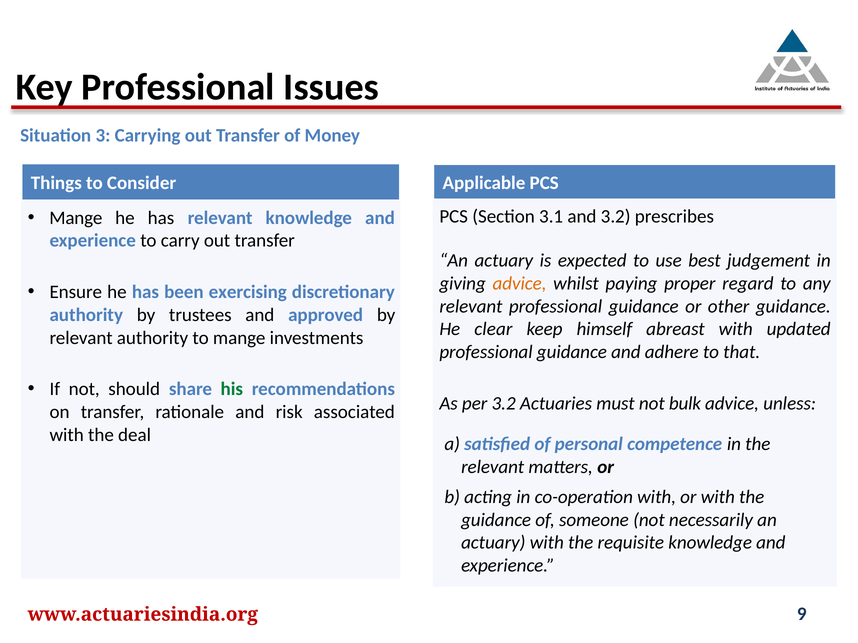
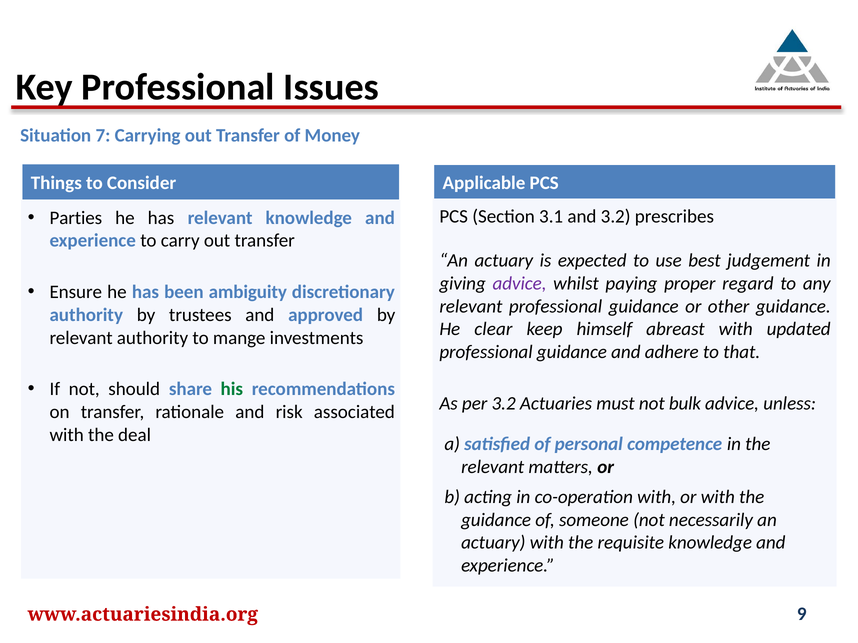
3: 3 -> 7 (103, 135)
Mange: Mange -> Parties (76, 218)
advice colour: orange -> purple (520, 284)
exercising: exercising -> ambiguity (248, 292)
